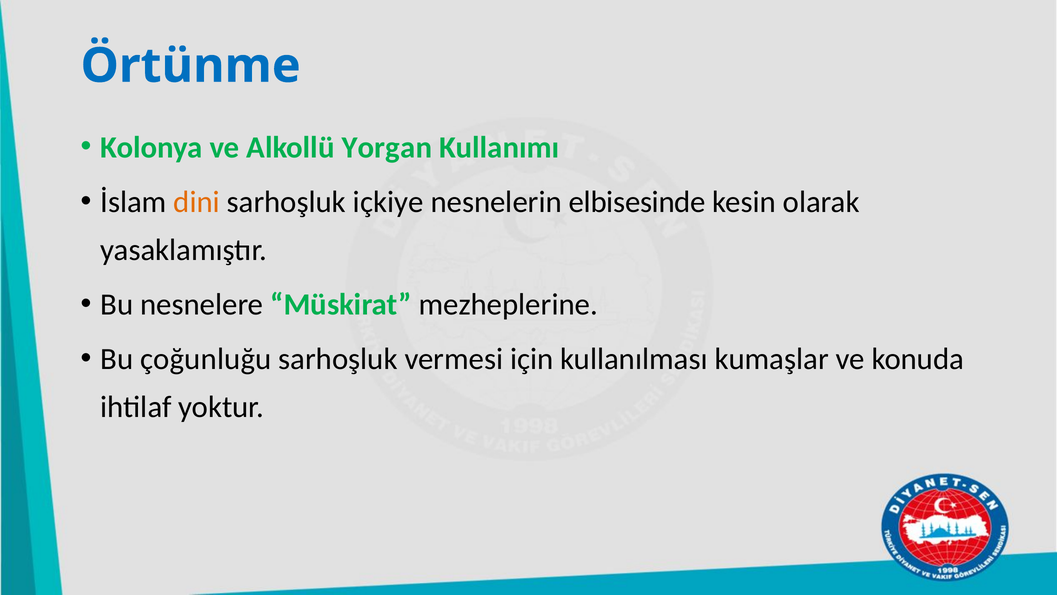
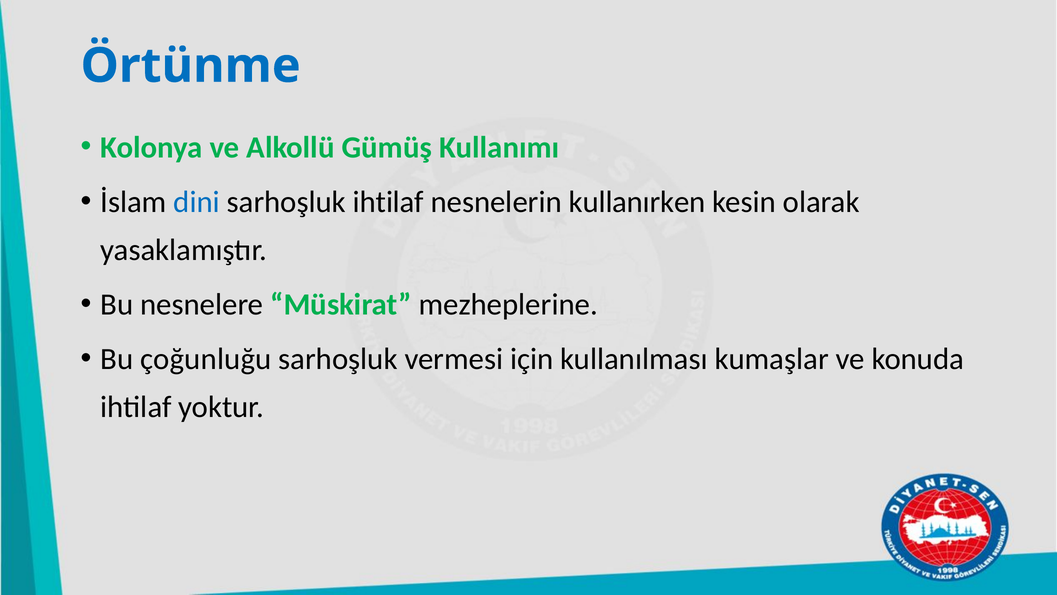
Yorgan: Yorgan -> Gümüş (387, 147)
dini colour: orange -> blue (197, 202)
sarhoşluk içkiye: içkiye -> ihtilaf (388, 202)
elbisesinde: elbisesinde -> kullanırken (637, 202)
